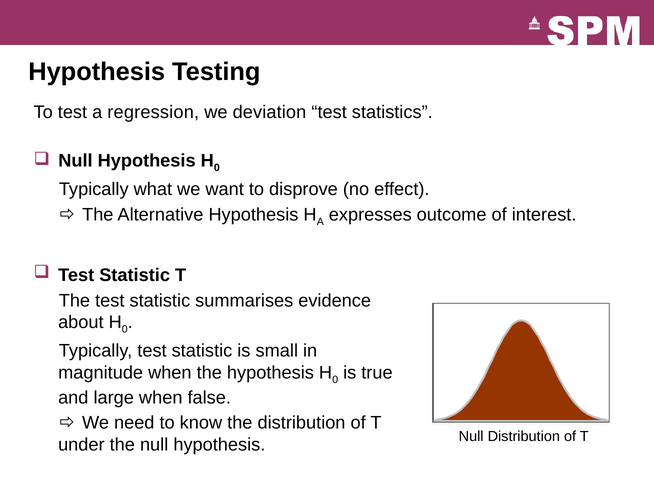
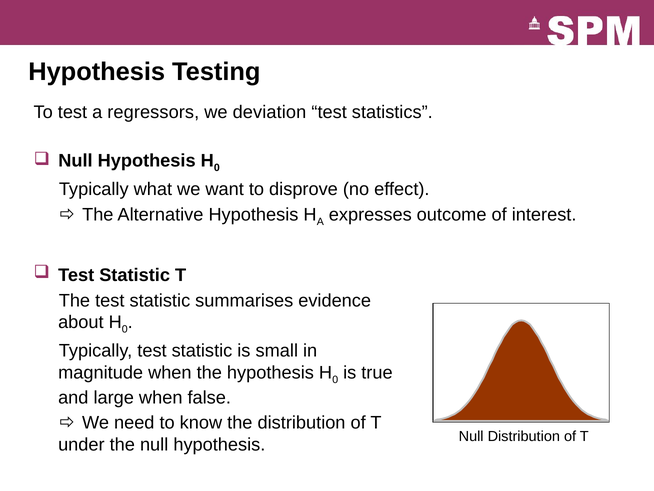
regression: regression -> regressors (153, 112)
